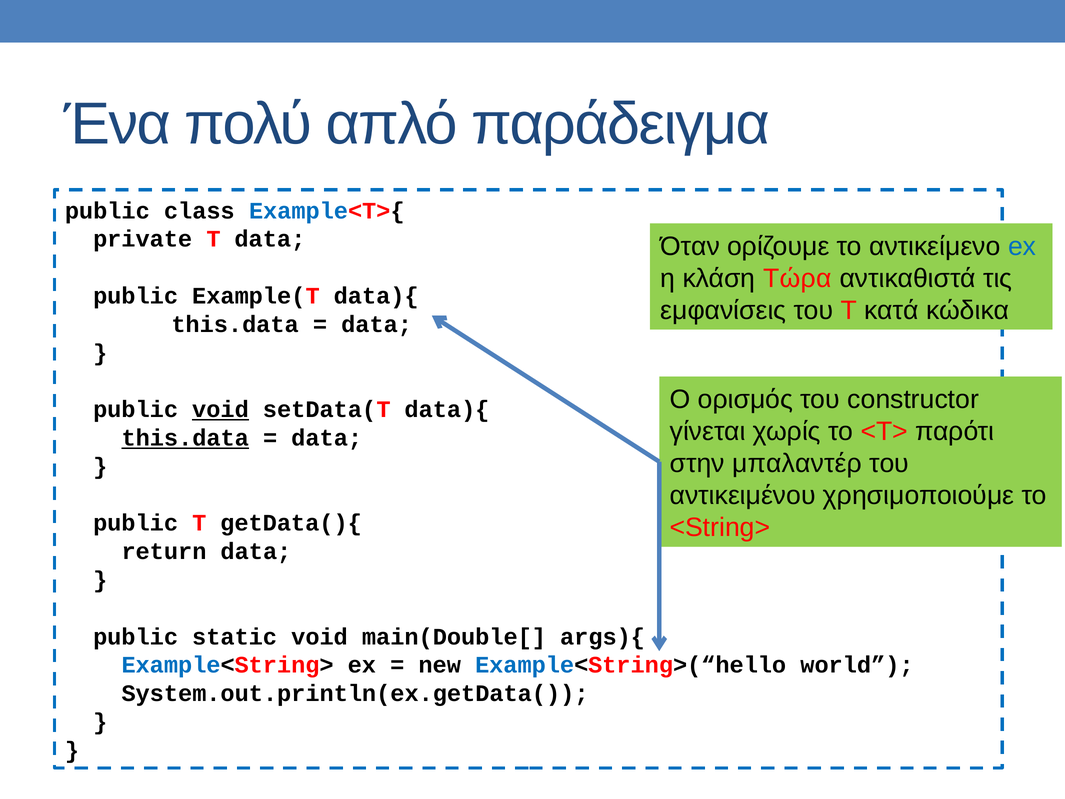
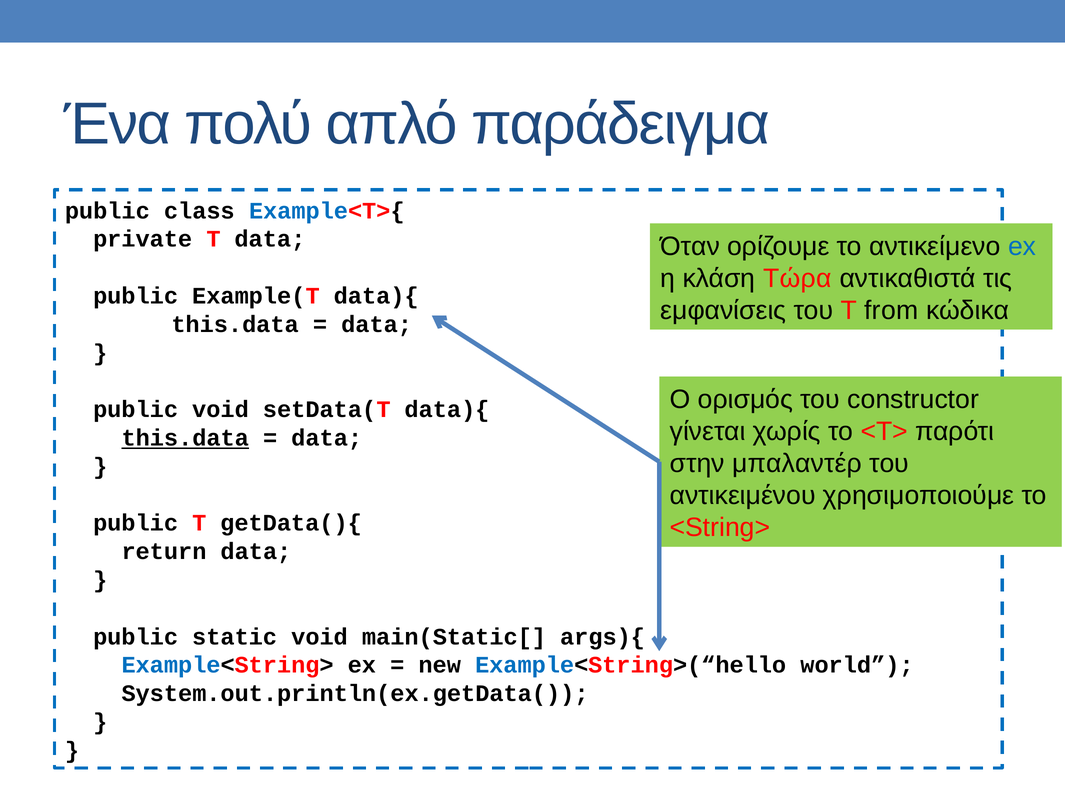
κατά: κατά -> from (891, 310)
void underline: present -> none (220, 409)
main(Double[: main(Double[ -> main(Static[ (454, 637)
